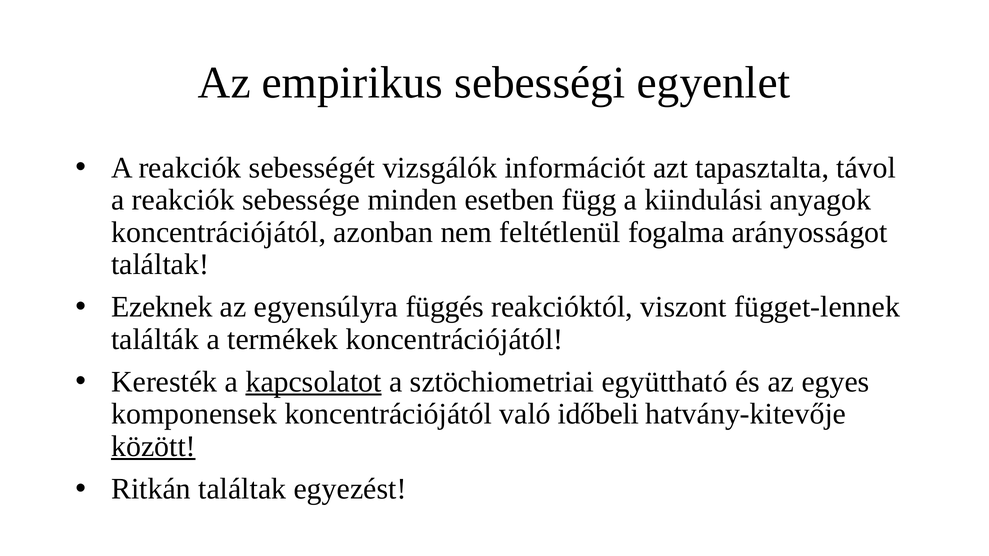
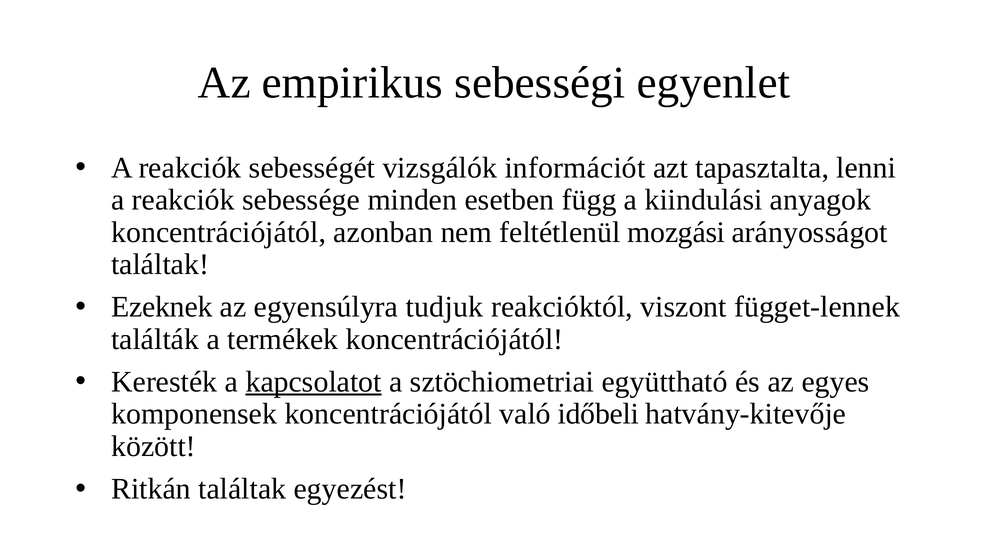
távol: távol -> lenni (866, 168)
fogalma: fogalma -> mozgási (676, 232)
függés: függés -> tudjuk (445, 307)
között underline: present -> none (153, 447)
